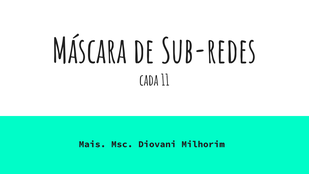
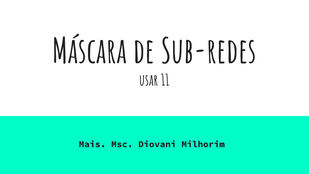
cada: cada -> usar (149, 80)
